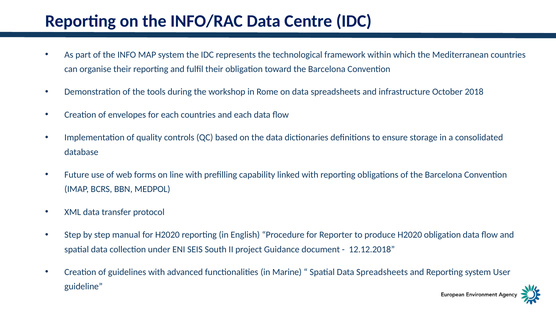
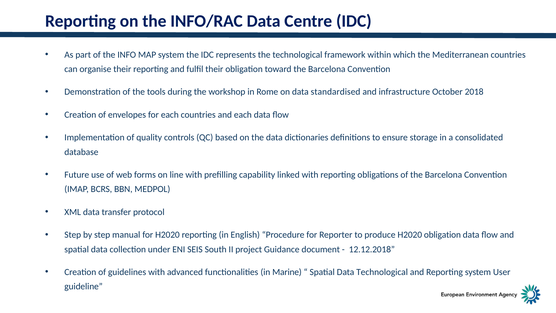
on data spreadsheets: spreadsheets -> standardised (336, 92)
Spatial Data Spreadsheets: Spreadsheets -> Technological (382, 272)
